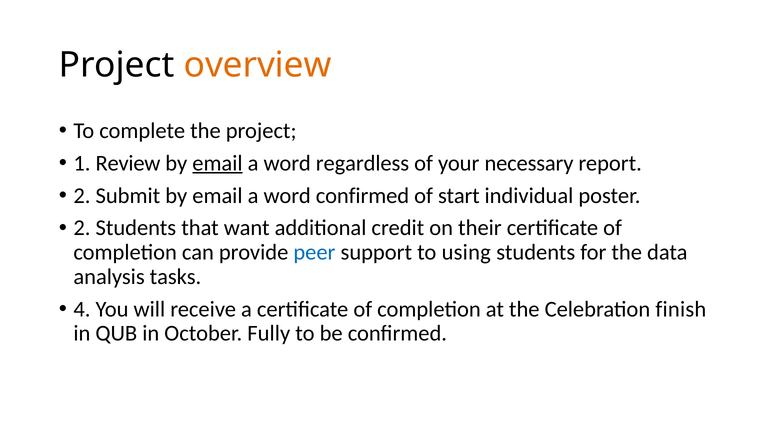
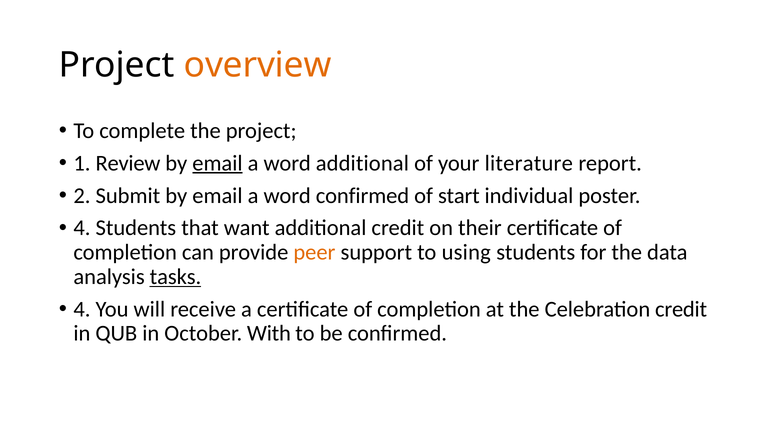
word regardless: regardless -> additional (362, 163)
necessary: necessary -> literature (529, 163)
2: 2 -> 4 (82, 228)
peer colour: blue -> orange (314, 252)
tasks underline: none -> present (175, 277)
Celebration finish: finish -> credit (681, 309)
Fully: Fully -> With (269, 333)
